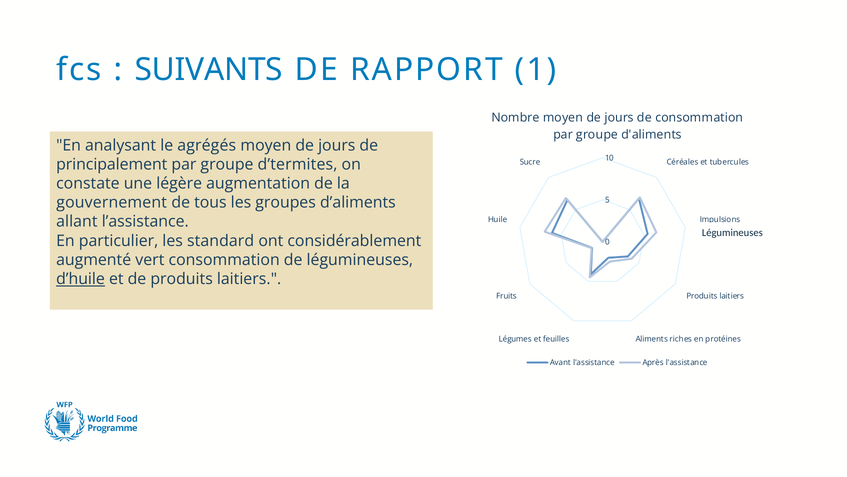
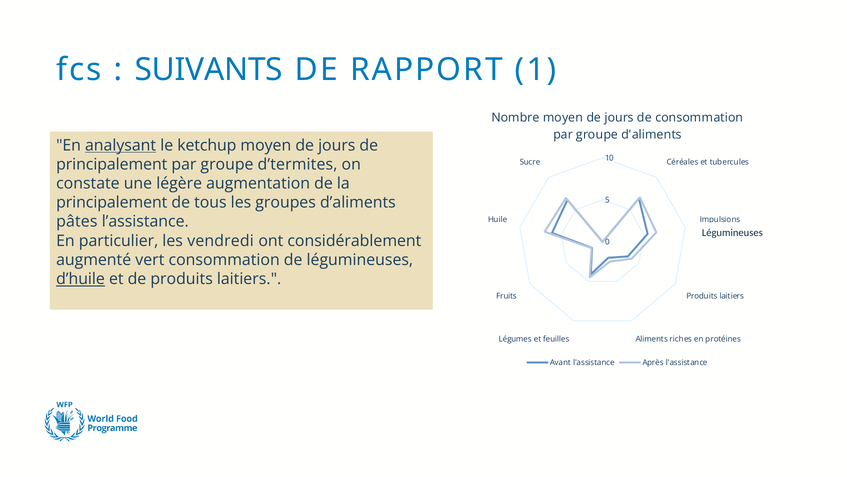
analysant underline: none -> present (121, 145)
agrégés: agrégés -> ketchup (207, 145)
gouvernement: gouvernement -> principalement (112, 202)
allant: allant -> pâtes (77, 221)
standard: standard -> vendredi (221, 241)
